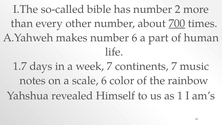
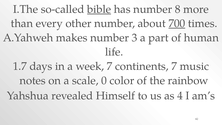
bible underline: none -> present (99, 9)
2: 2 -> 8 (178, 9)
number 6: 6 -> 3 (134, 38)
scale 6: 6 -> 0 (104, 80)
1: 1 -> 4 (180, 96)
